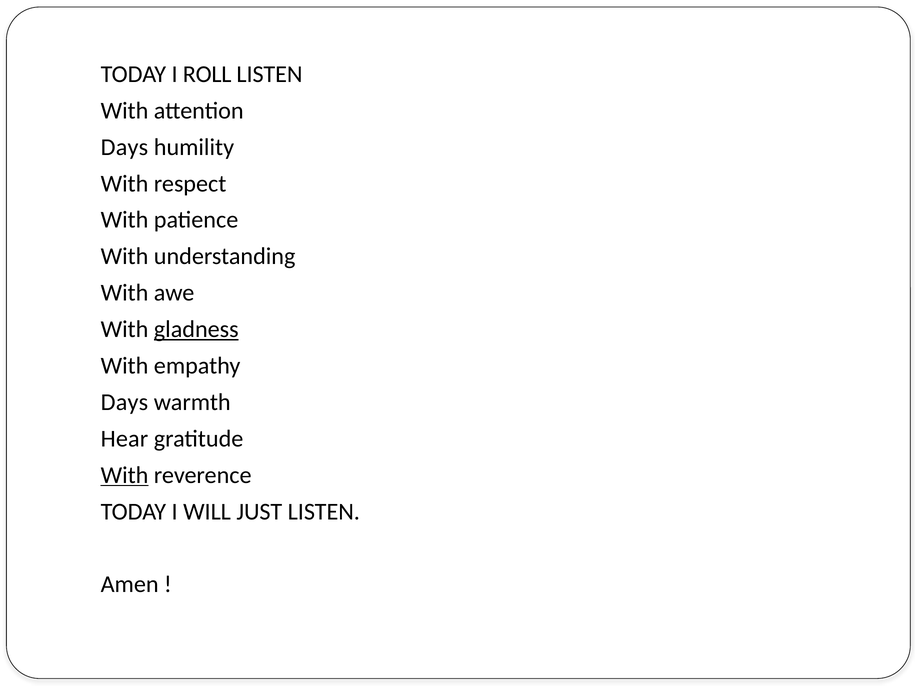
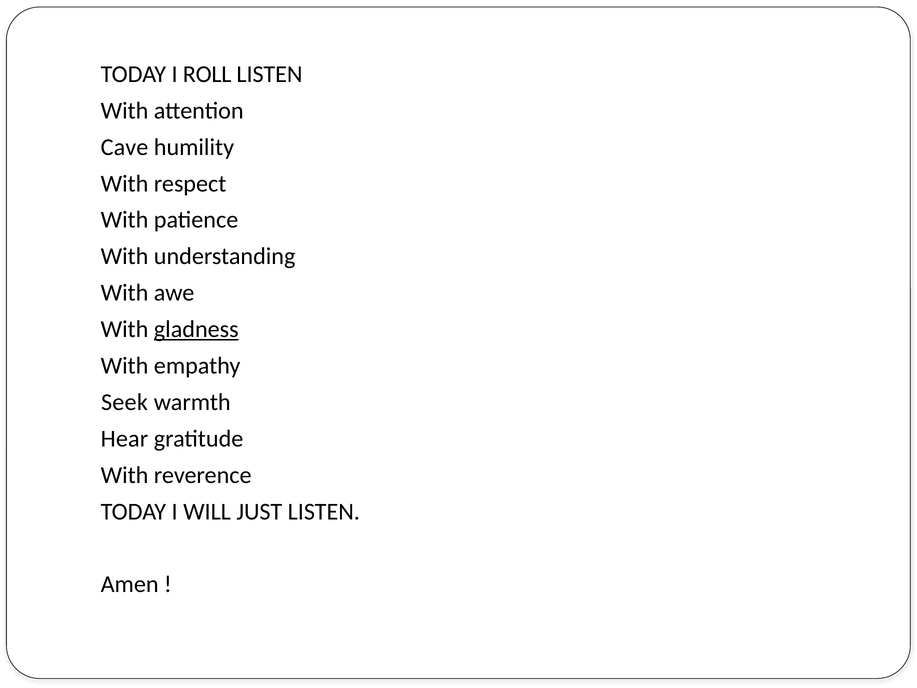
Days: Days -> Cave (125, 147)
Days: Days -> Seek (124, 402)
With underline: present -> none (125, 475)
